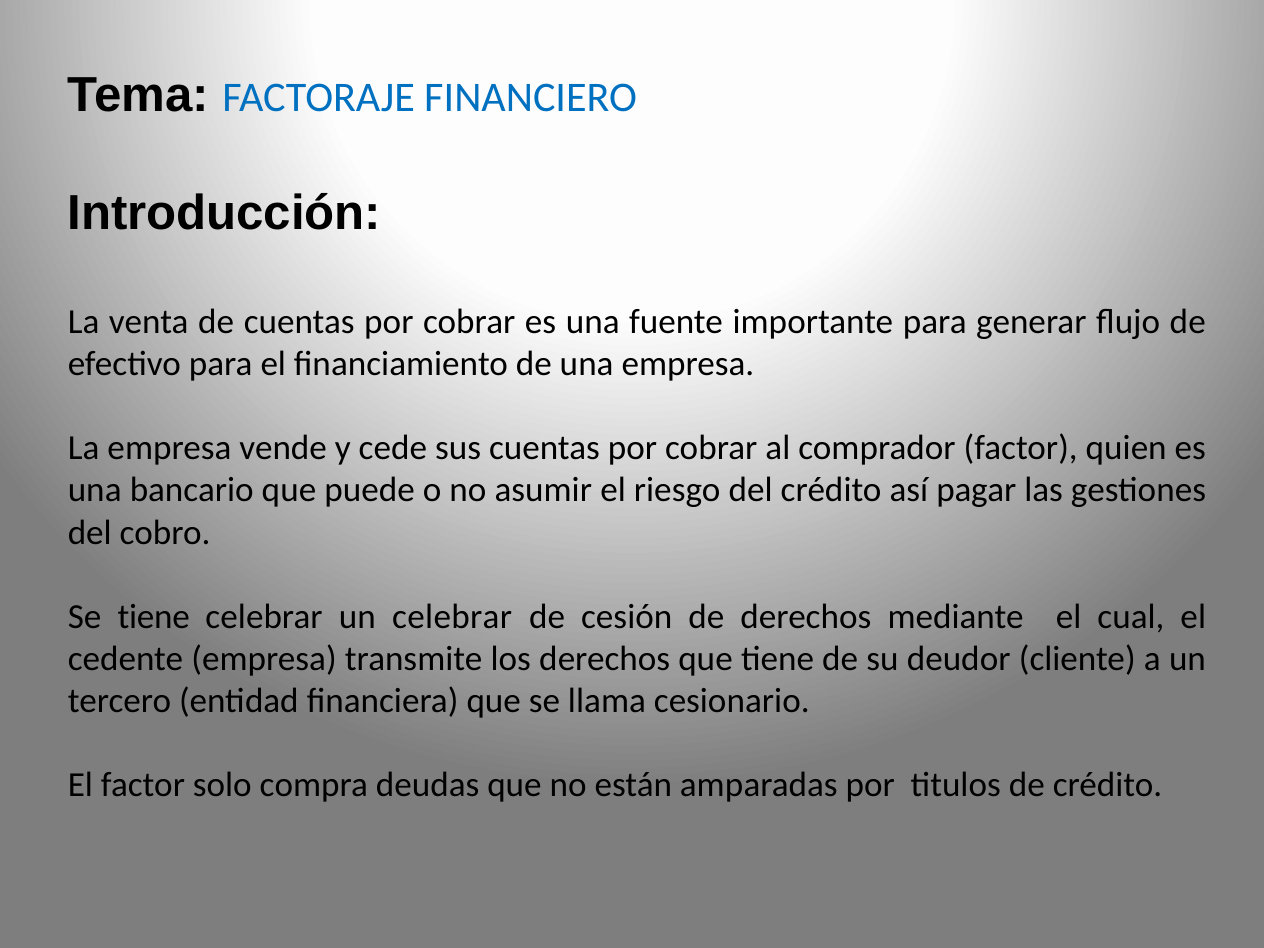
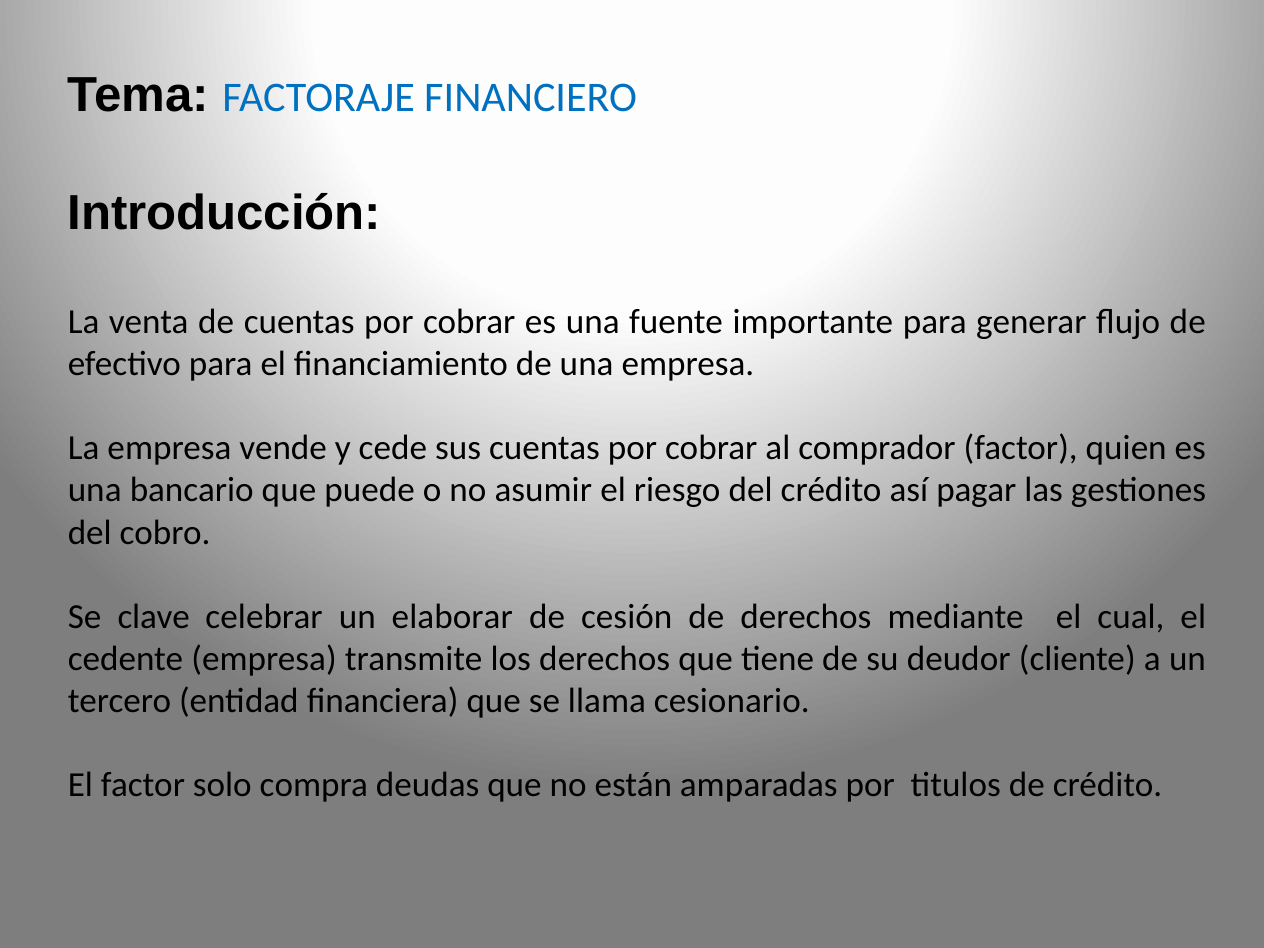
Se tiene: tiene -> clave (154, 617)
un celebrar: celebrar -> elaborar (452, 617)
